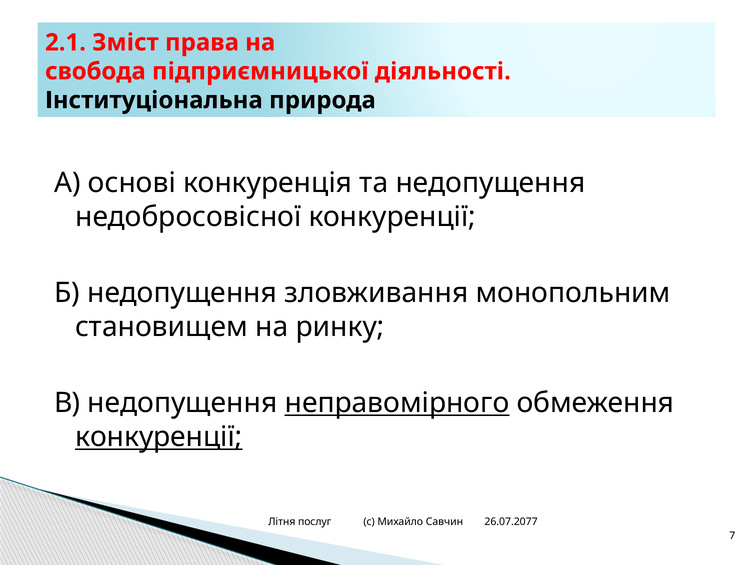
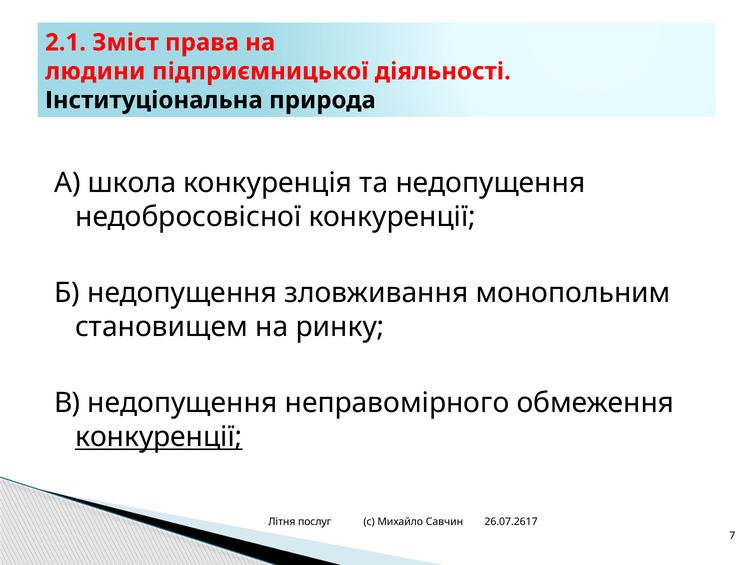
свобода: свобода -> людини (95, 71)
основі: основі -> школа (132, 183)
неправомірного underline: present -> none (397, 403)
26.07.2077: 26.07.2077 -> 26.07.2617 (511, 522)
